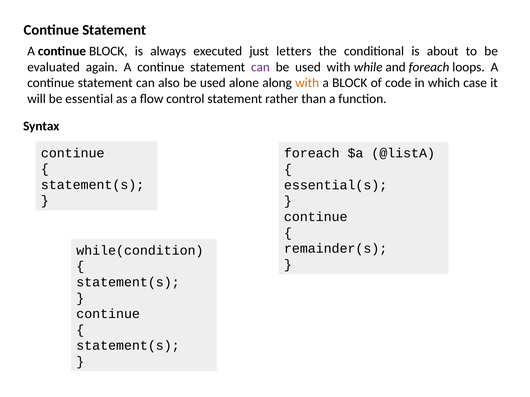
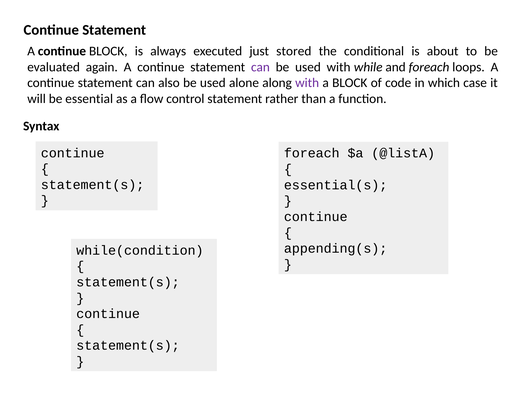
letters: letters -> stored (294, 51)
with colour: orange -> purple (307, 83)
remainder(s: remainder(s -> appending(s (336, 249)
